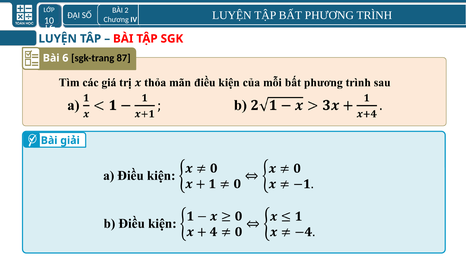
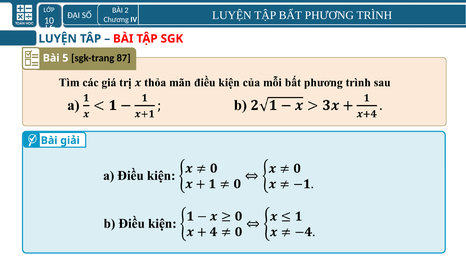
6: 6 -> 5 (65, 58)
